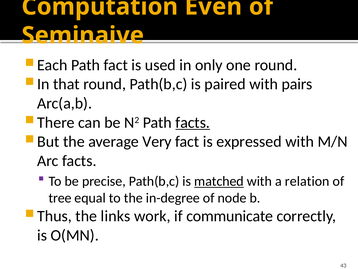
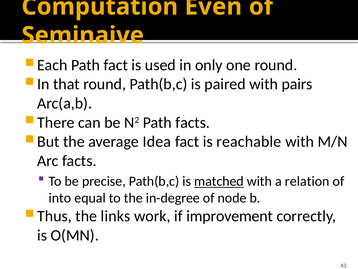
facts underline: present -> none (193, 122)
Very: Very -> Idea (157, 141)
expressed: expressed -> reachable (249, 141)
tree: tree -> into (60, 198)
communicate: communicate -> improvement (230, 216)
